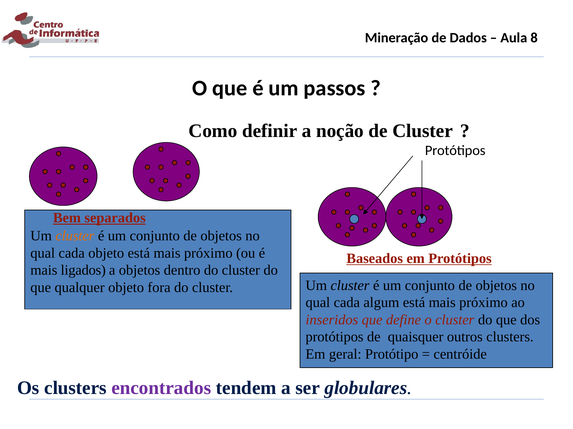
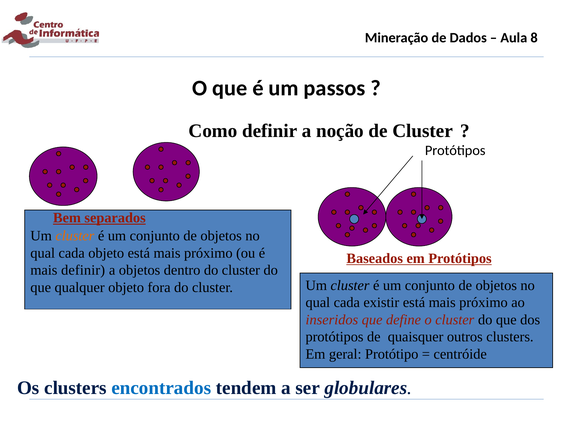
mais ligados: ligados -> definir (83, 271)
algum: algum -> existir (381, 303)
encontrados colour: purple -> blue (161, 388)
